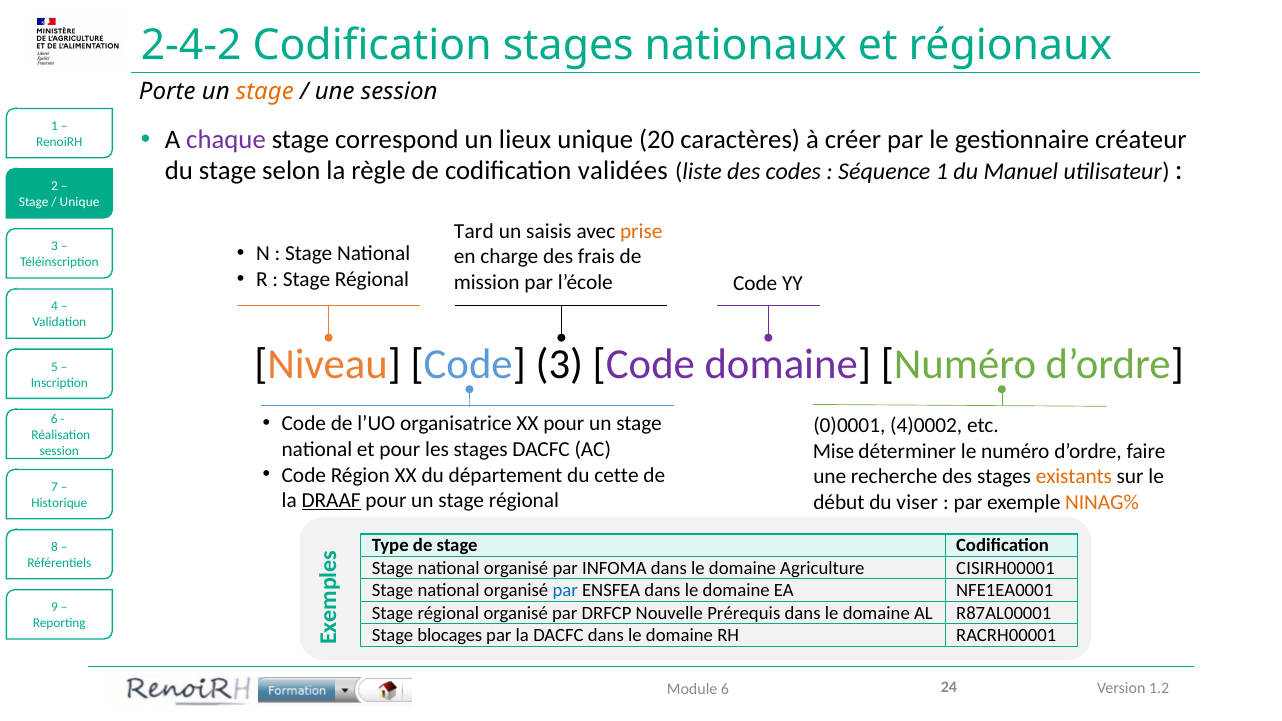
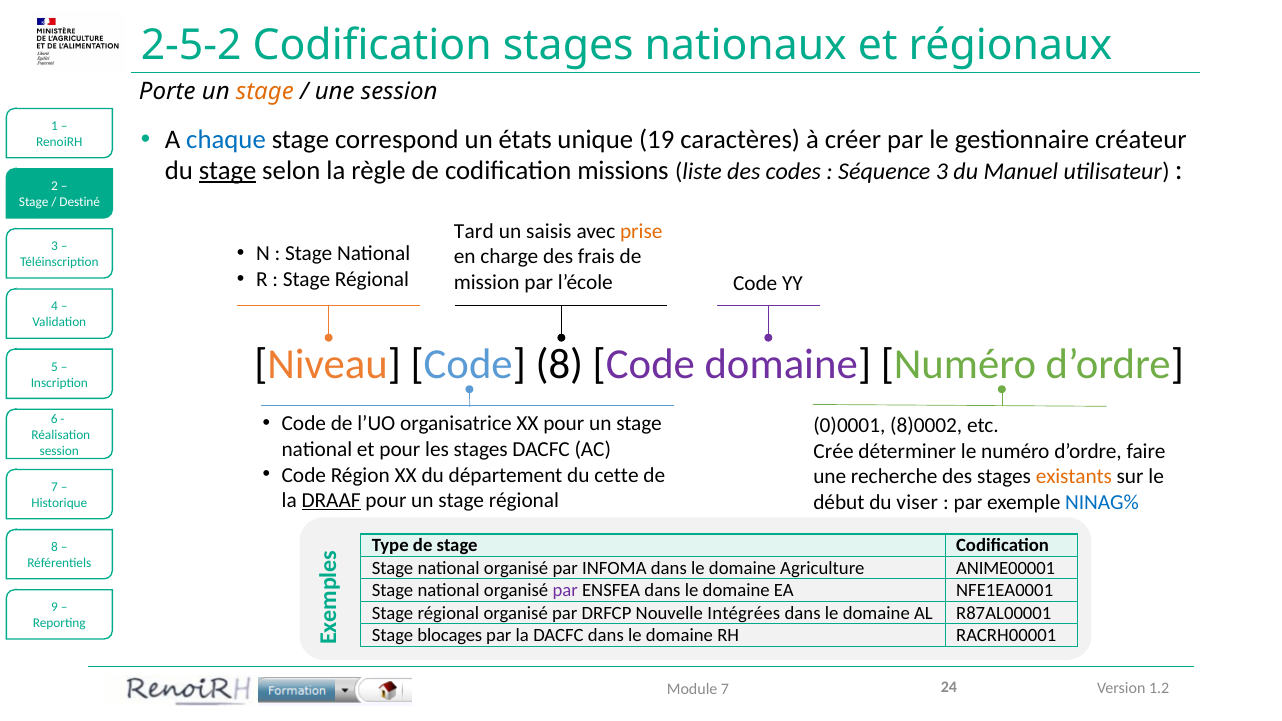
2-4-2: 2-4-2 -> 2-5-2 (191, 45)
chaque colour: purple -> blue (226, 140)
lieux: lieux -> états (525, 140)
20: 20 -> 19 (657, 140)
stage underline: none -> present (228, 171)
validées: validées -> missions (623, 171)
Séquence 1: 1 -> 3 (942, 172)
Unique: Unique -> Destiné (80, 202)
Code 3: 3 -> 8 (559, 364)
4)0002: 4)0002 -> 8)0002 (926, 426)
Mise: Mise -> Crée (833, 451)
NINAG% colour: orange -> blue (1102, 502)
CISIRH00001: CISIRH00001 -> ANIME00001 (1006, 568)
par colour: blue -> purple (565, 591)
Prérequis: Prérequis -> Intégrées (744, 613)
Module 6: 6 -> 7 (725, 689)
